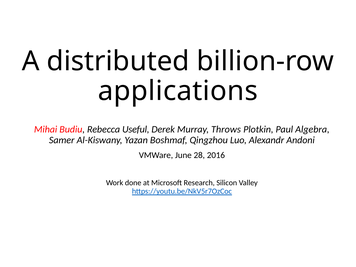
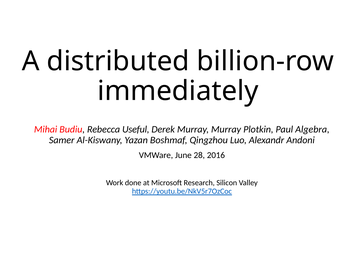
applications: applications -> immediately (178, 91)
Murray Throws: Throws -> Murray (226, 129)
